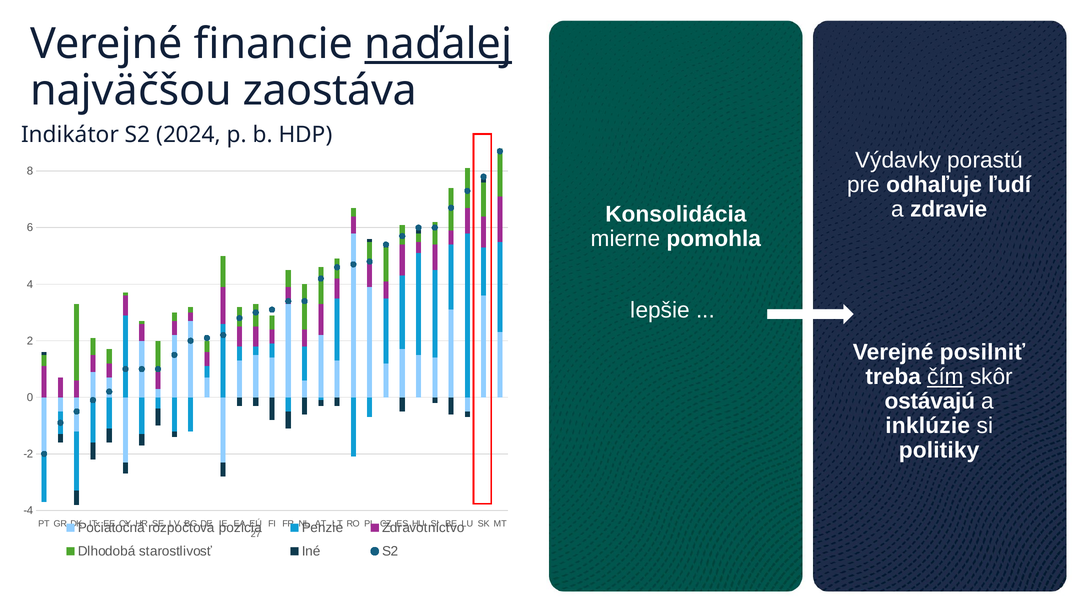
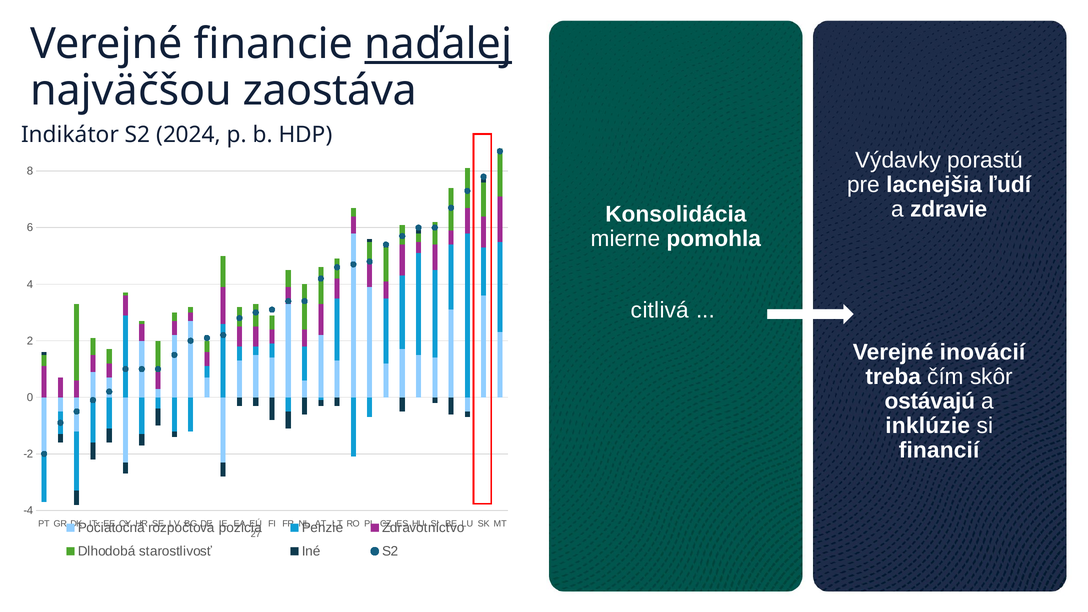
odhaľuje: odhaľuje -> lacnejšia (934, 185)
lepšie: lepšie -> citlivá (660, 310)
posilniť: posilniť -> inovácií (982, 352)
čím underline: present -> none (945, 377)
politiky: politiky -> financií (939, 450)
